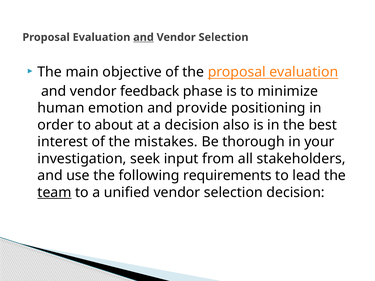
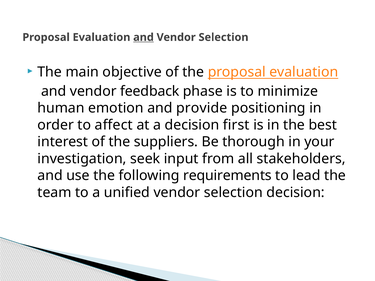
about: about -> affect (114, 125)
also: also -> first (236, 125)
mistakes: mistakes -> suppliers (166, 142)
team underline: present -> none (54, 193)
